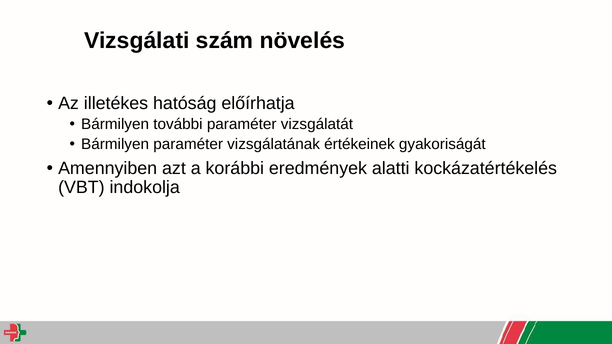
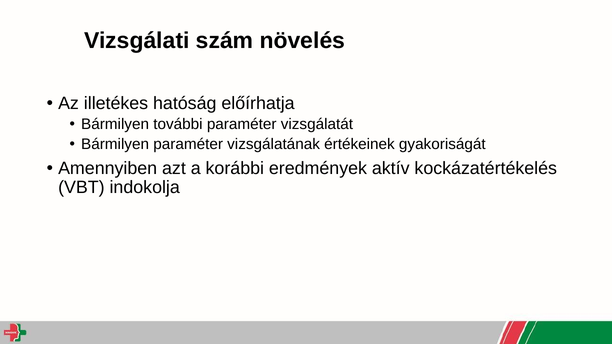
alatti: alatti -> aktív (391, 168)
